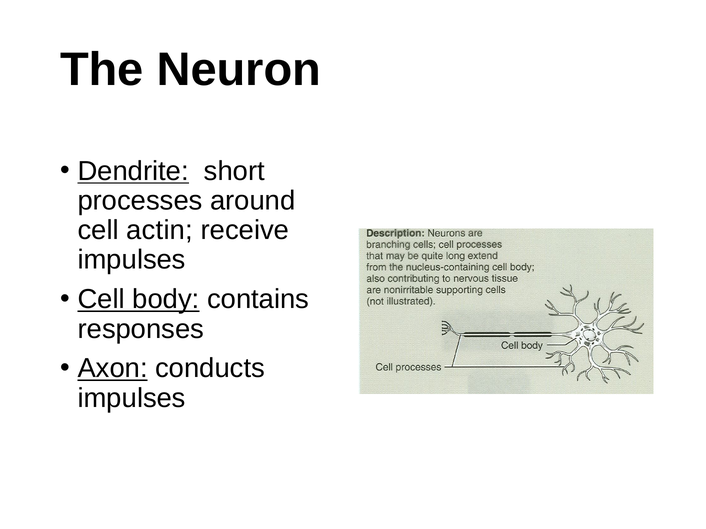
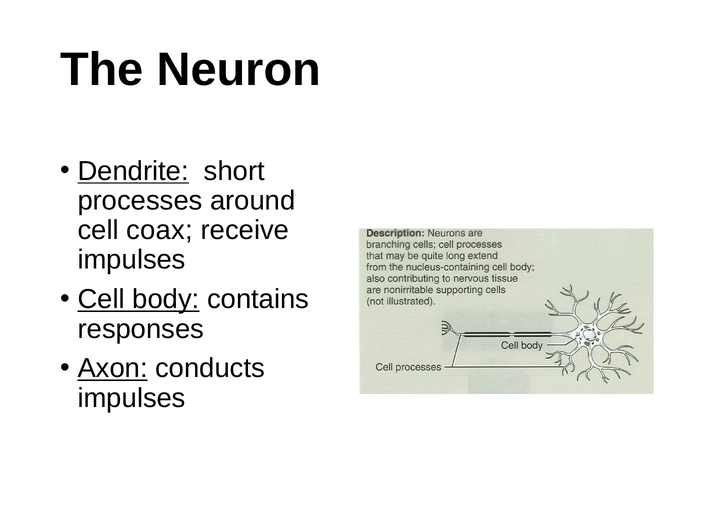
actin: actin -> coax (160, 230)
